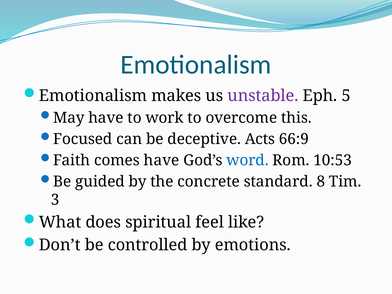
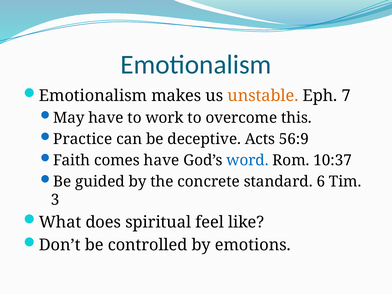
unstable colour: purple -> orange (263, 96)
5: 5 -> 7 (346, 96)
Focused: Focused -> Practice (83, 139)
66:9: 66:9 -> 56:9 (294, 139)
10:53: 10:53 -> 10:37 (333, 160)
8: 8 -> 6 (321, 182)
